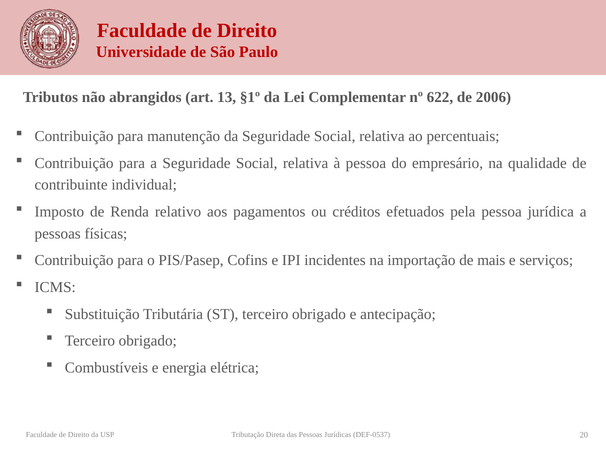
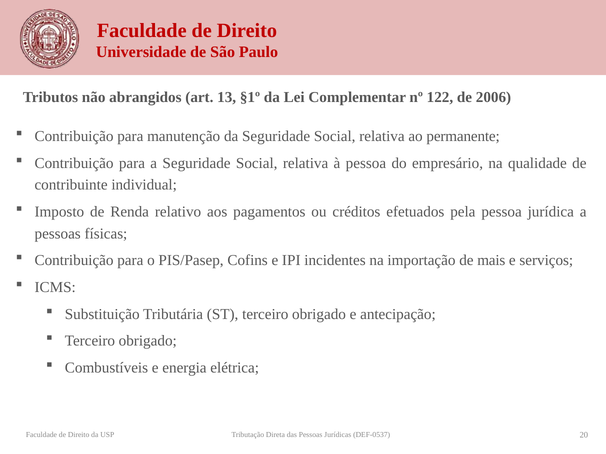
622: 622 -> 122 (440, 97)
percentuais: percentuais -> permanente (463, 136)
